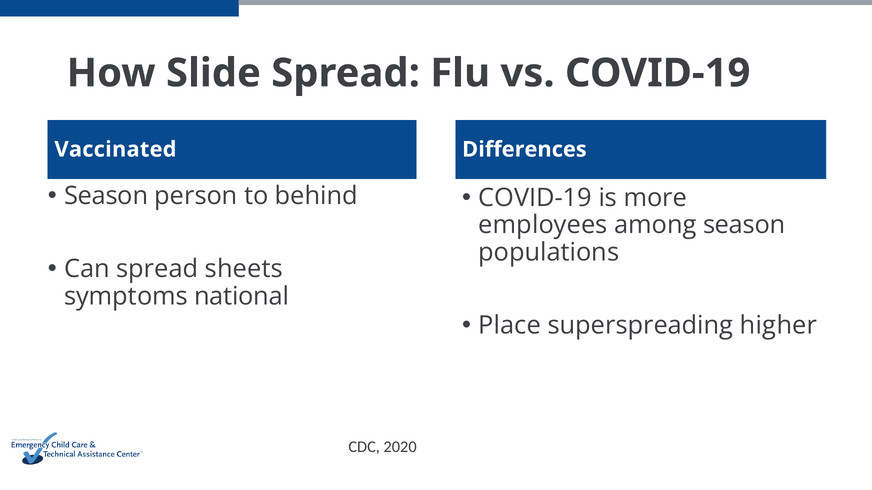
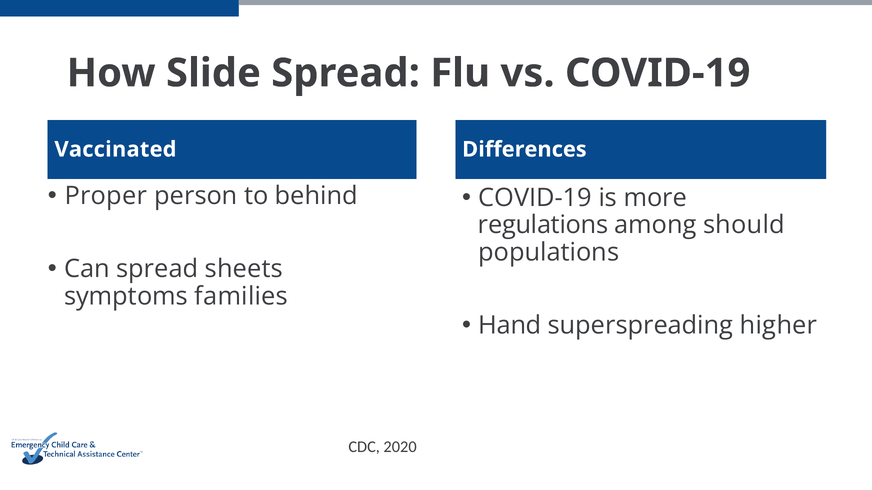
Season: Season -> Proper (106, 196)
employees: employees -> regulations (543, 225)
among season: season -> should (744, 225)
national: national -> families (241, 297)
Place: Place -> Hand (510, 326)
